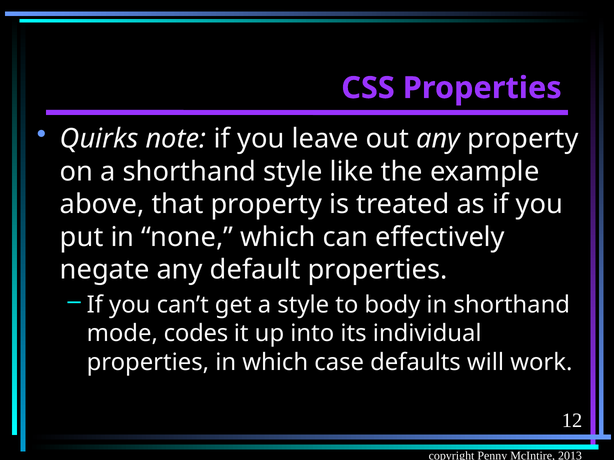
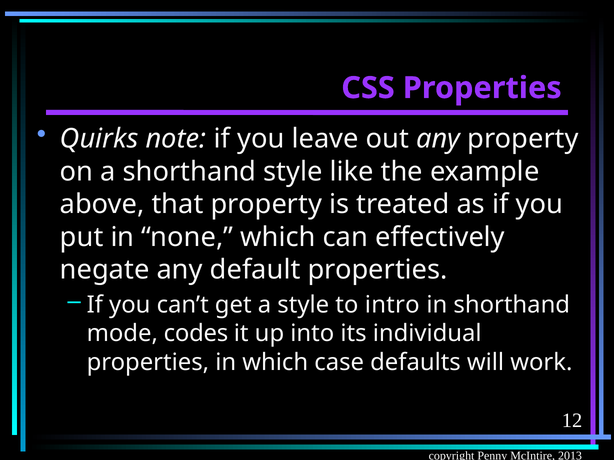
body: body -> intro (392, 305)
